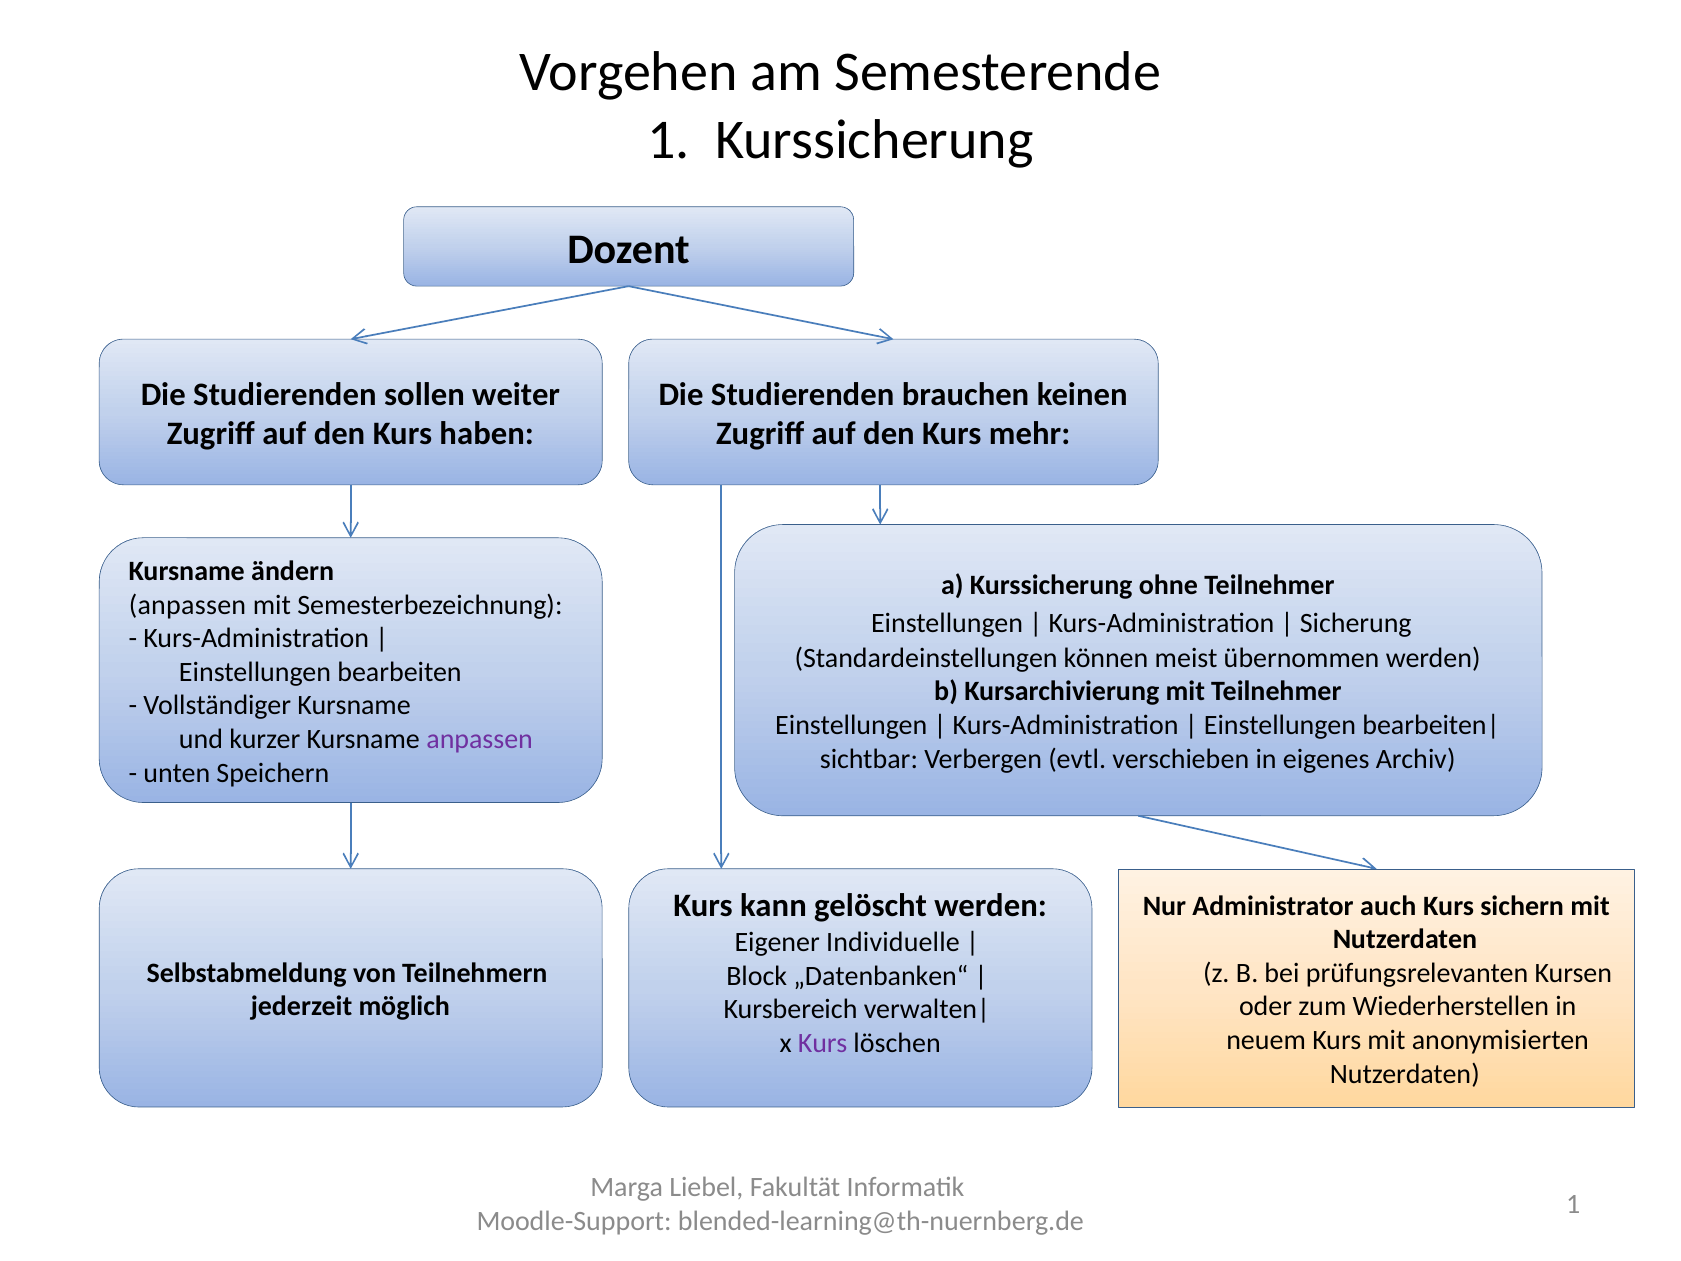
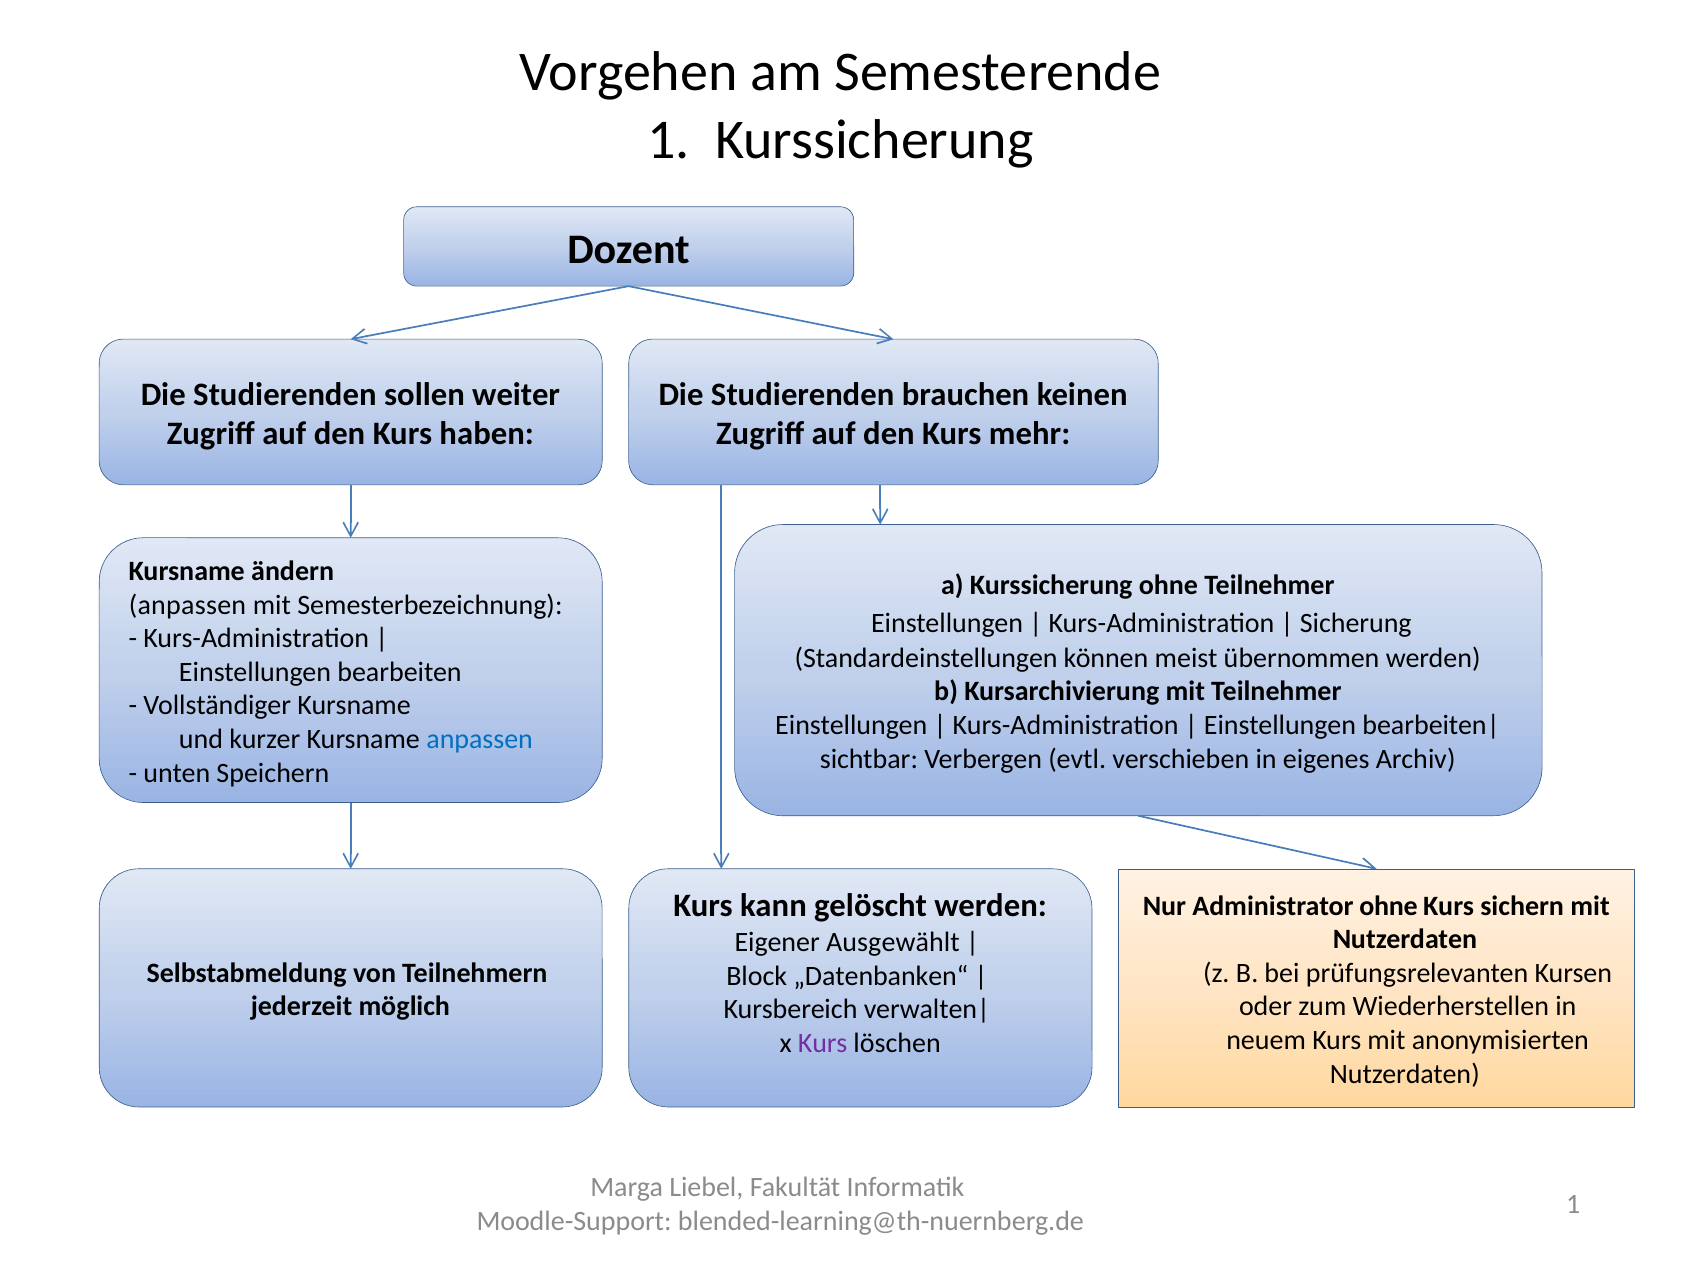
anpassen colour: purple -> blue (480, 739)
Administrator auch: auch -> ohne (1388, 906)
Individuelle: Individuelle -> Ausgewählt (893, 942)
